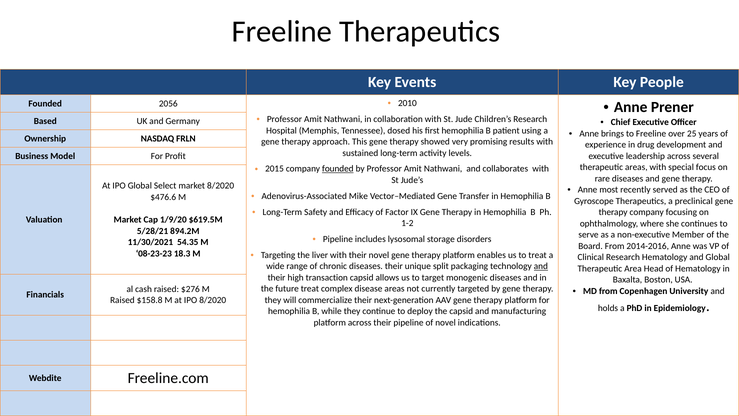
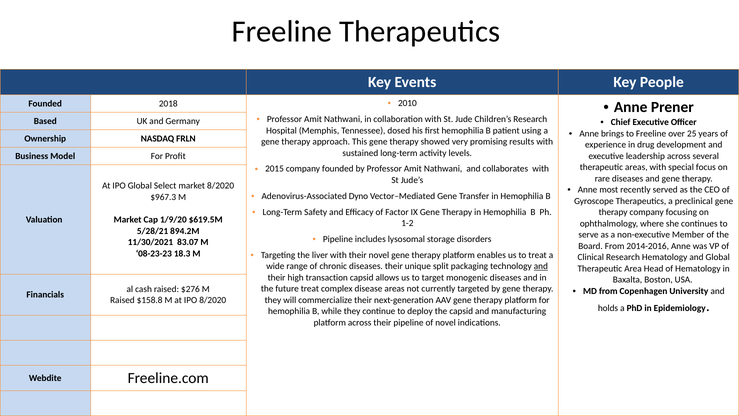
2056: 2056 -> 2018 (168, 103)
founded underline: present -> none (338, 169)
Mike: Mike -> Dyno (358, 196)
$476.6: $476.6 -> $967.3 (163, 197)
54.35: 54.35 -> 83.07 (188, 242)
